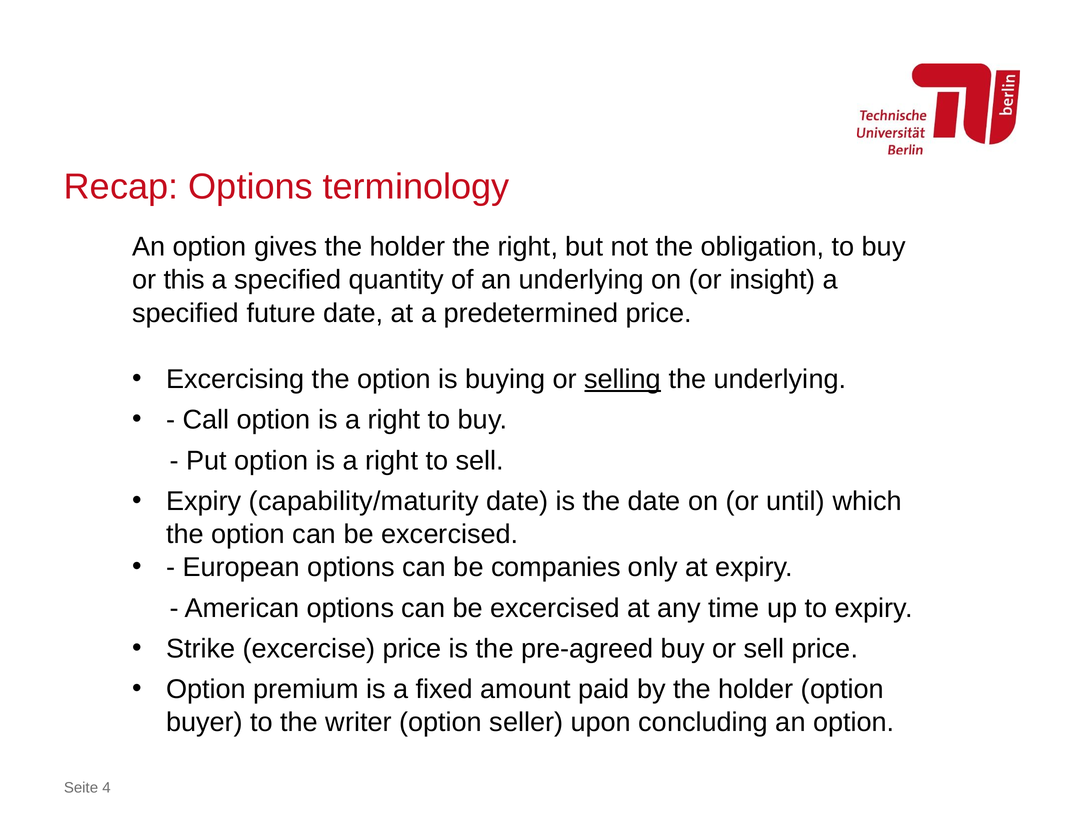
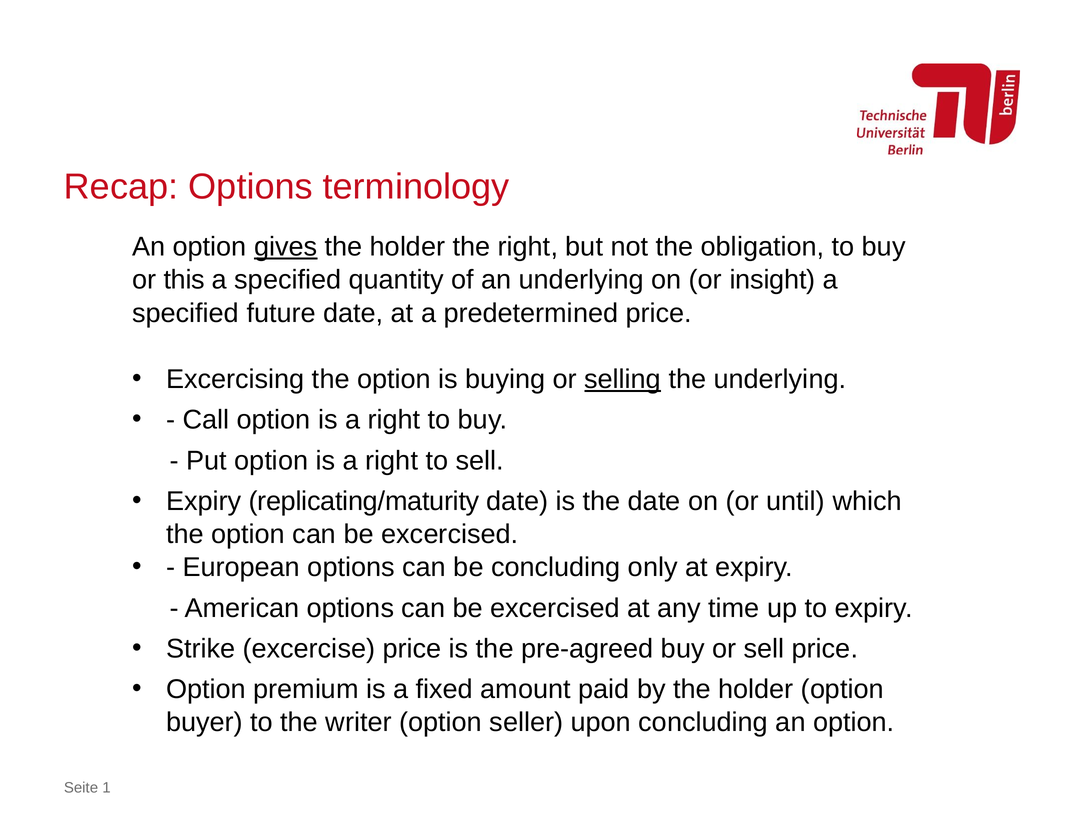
gives underline: none -> present (286, 247)
capability/maturity: capability/maturity -> replicating/maturity (364, 501)
be companies: companies -> concluding (556, 567)
4: 4 -> 1 (106, 788)
